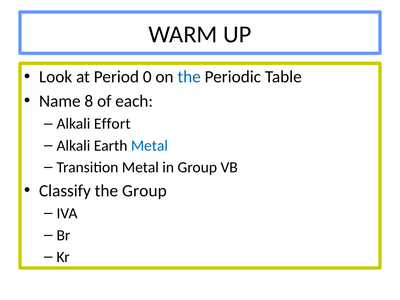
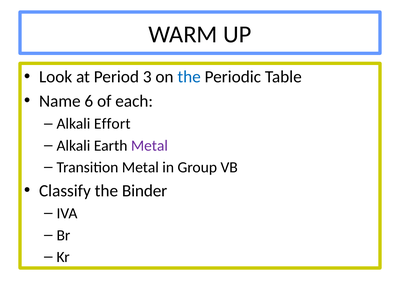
0: 0 -> 3 (147, 77)
8: 8 -> 6 (89, 101)
Metal colour: blue -> purple (149, 146)
the Group: Group -> Binder (145, 191)
